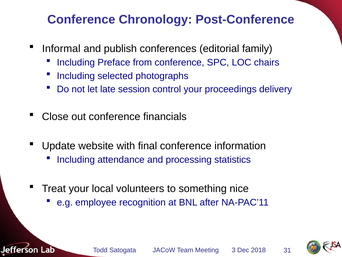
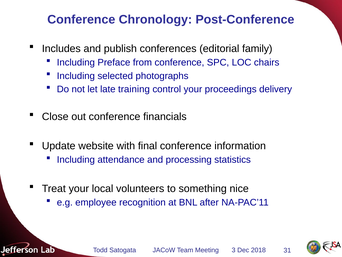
Informal: Informal -> Includes (61, 49)
session: session -> training (134, 89)
